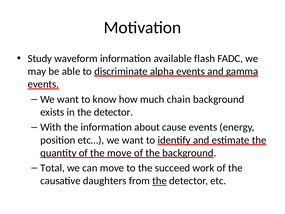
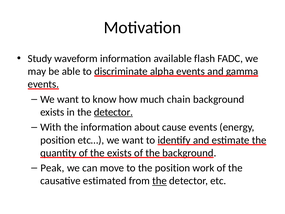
detector underline: none -> present (113, 112)
the move: move -> exists (119, 153)
Total: Total -> Peak (52, 168)
the succeed: succeed -> position (173, 168)
daughters: daughters -> estimated (105, 181)
